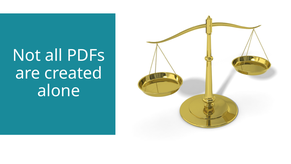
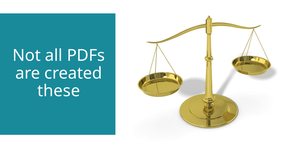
alone: alone -> these (59, 91)
